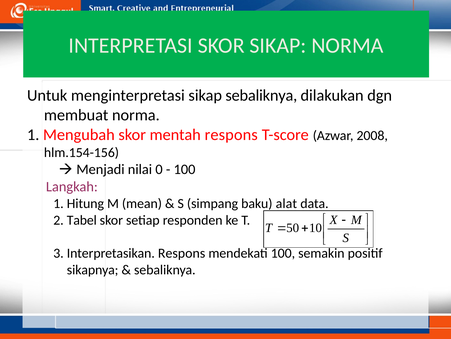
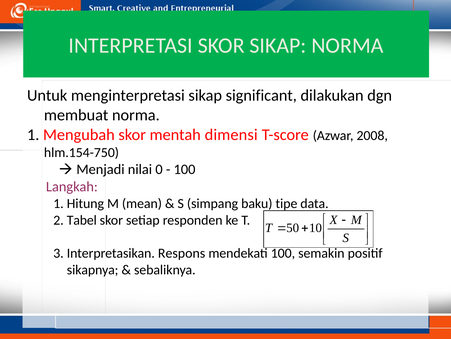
sikap sebaliknya: sebaliknya -> significant (261, 95)
mentah respons: respons -> dimensi (231, 134)
hlm.154-156: hlm.154-156 -> hlm.154-750 (81, 152)
alat: alat -> tipe (286, 203)
